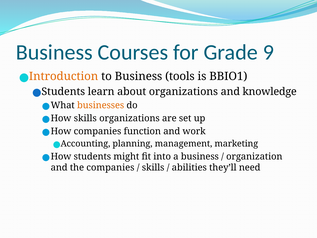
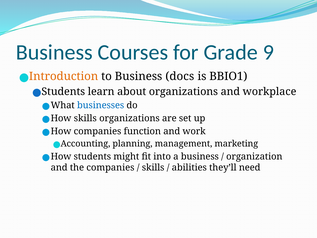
tools: tools -> docs (180, 76)
knowledge: knowledge -> workplace (270, 92)
businesses colour: orange -> blue (101, 105)
